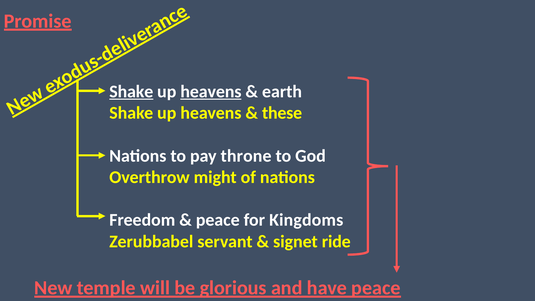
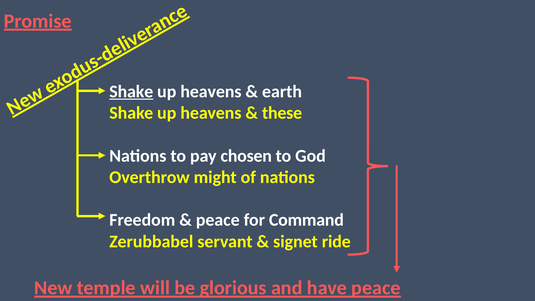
heavens underline: present -> none (211, 92)
throne: throne -> chosen (246, 156)
Kingdoms: Kingdoms -> Command (306, 220)
